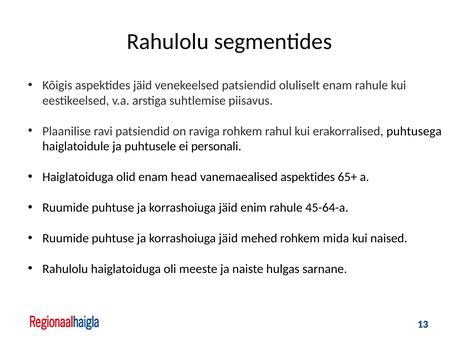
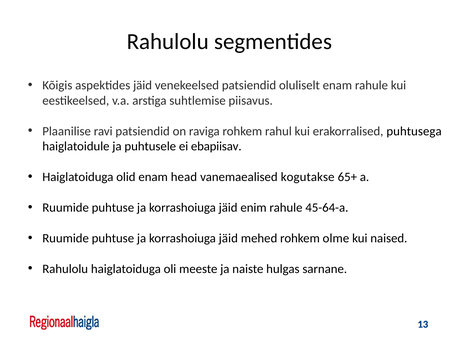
personali: personali -> ebapiisav (216, 147)
vanemaealised aspektides: aspektides -> kogutakse (308, 177)
mida: mida -> olme (336, 238)
